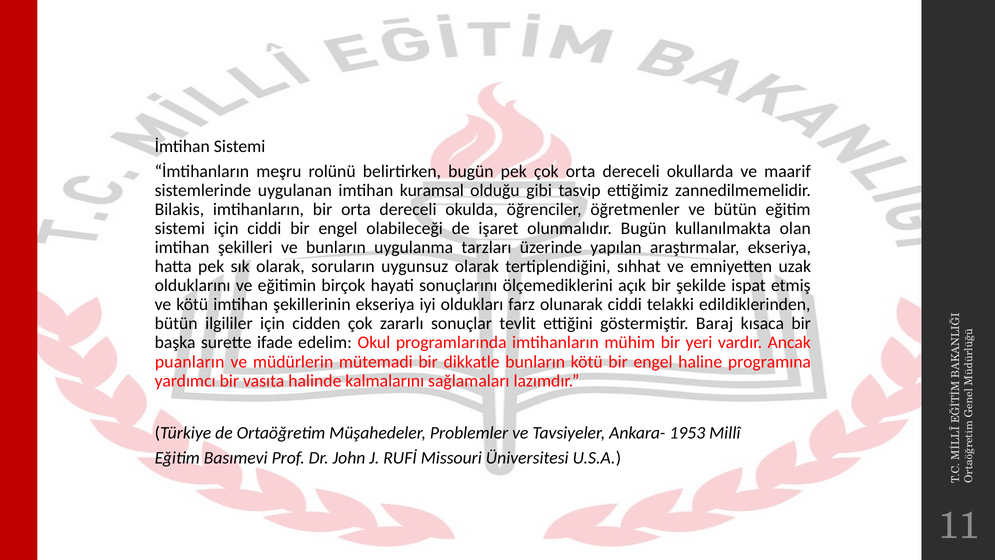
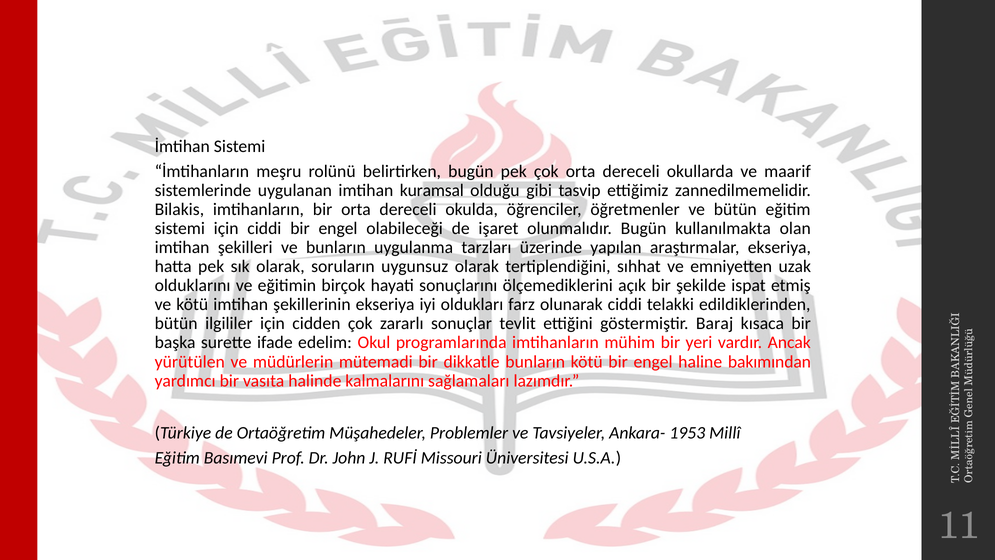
puanların: puanların -> yürütülen (190, 361)
programına: programına -> bakımından (769, 361)
